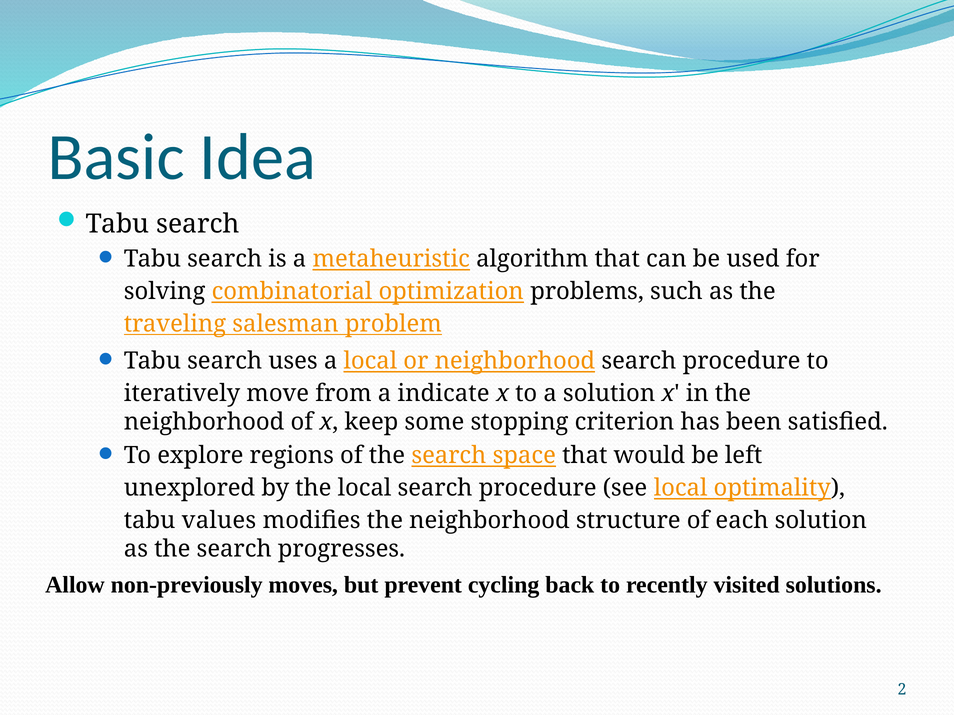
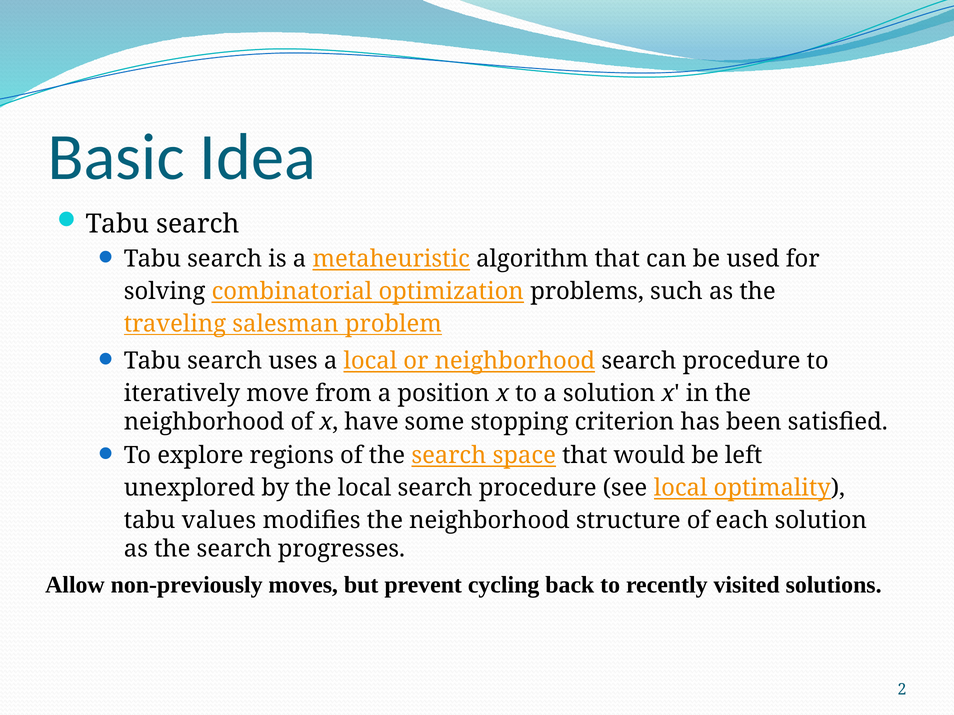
indicate: indicate -> position (444, 394)
keep: keep -> have (371, 422)
